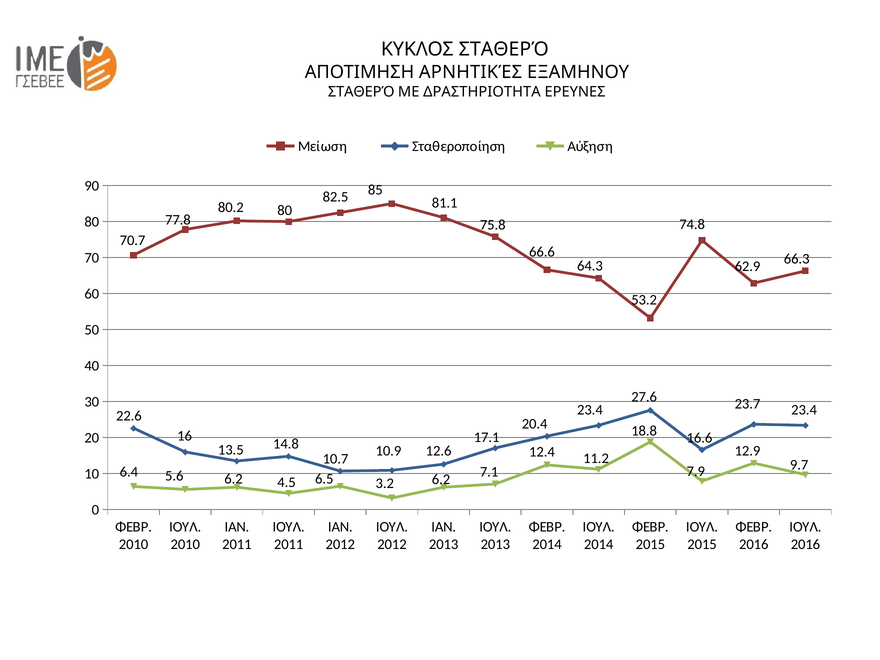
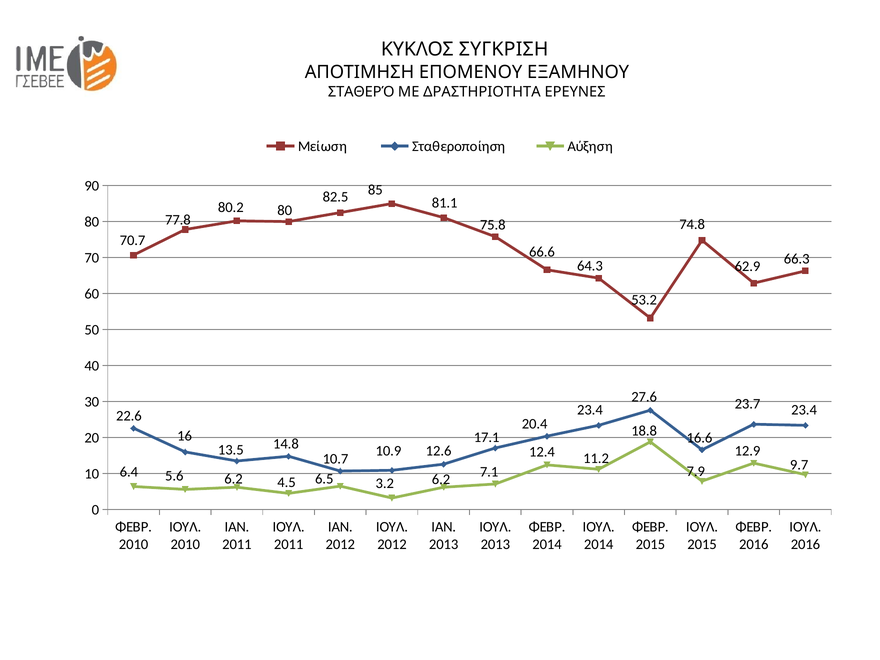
ΚΥΚΛΟΣ ΣΤΑΘΕΡΌ: ΣΤΑΘΕΡΌ -> ΣΥΓΚΡΙΣΗ (504, 50)
ΑΡΝΗΤΙΚΈΣ: ΑΡΝΗΤΙΚΈΣ -> ΕΠΟΜΕΝΟΥ (471, 72)
